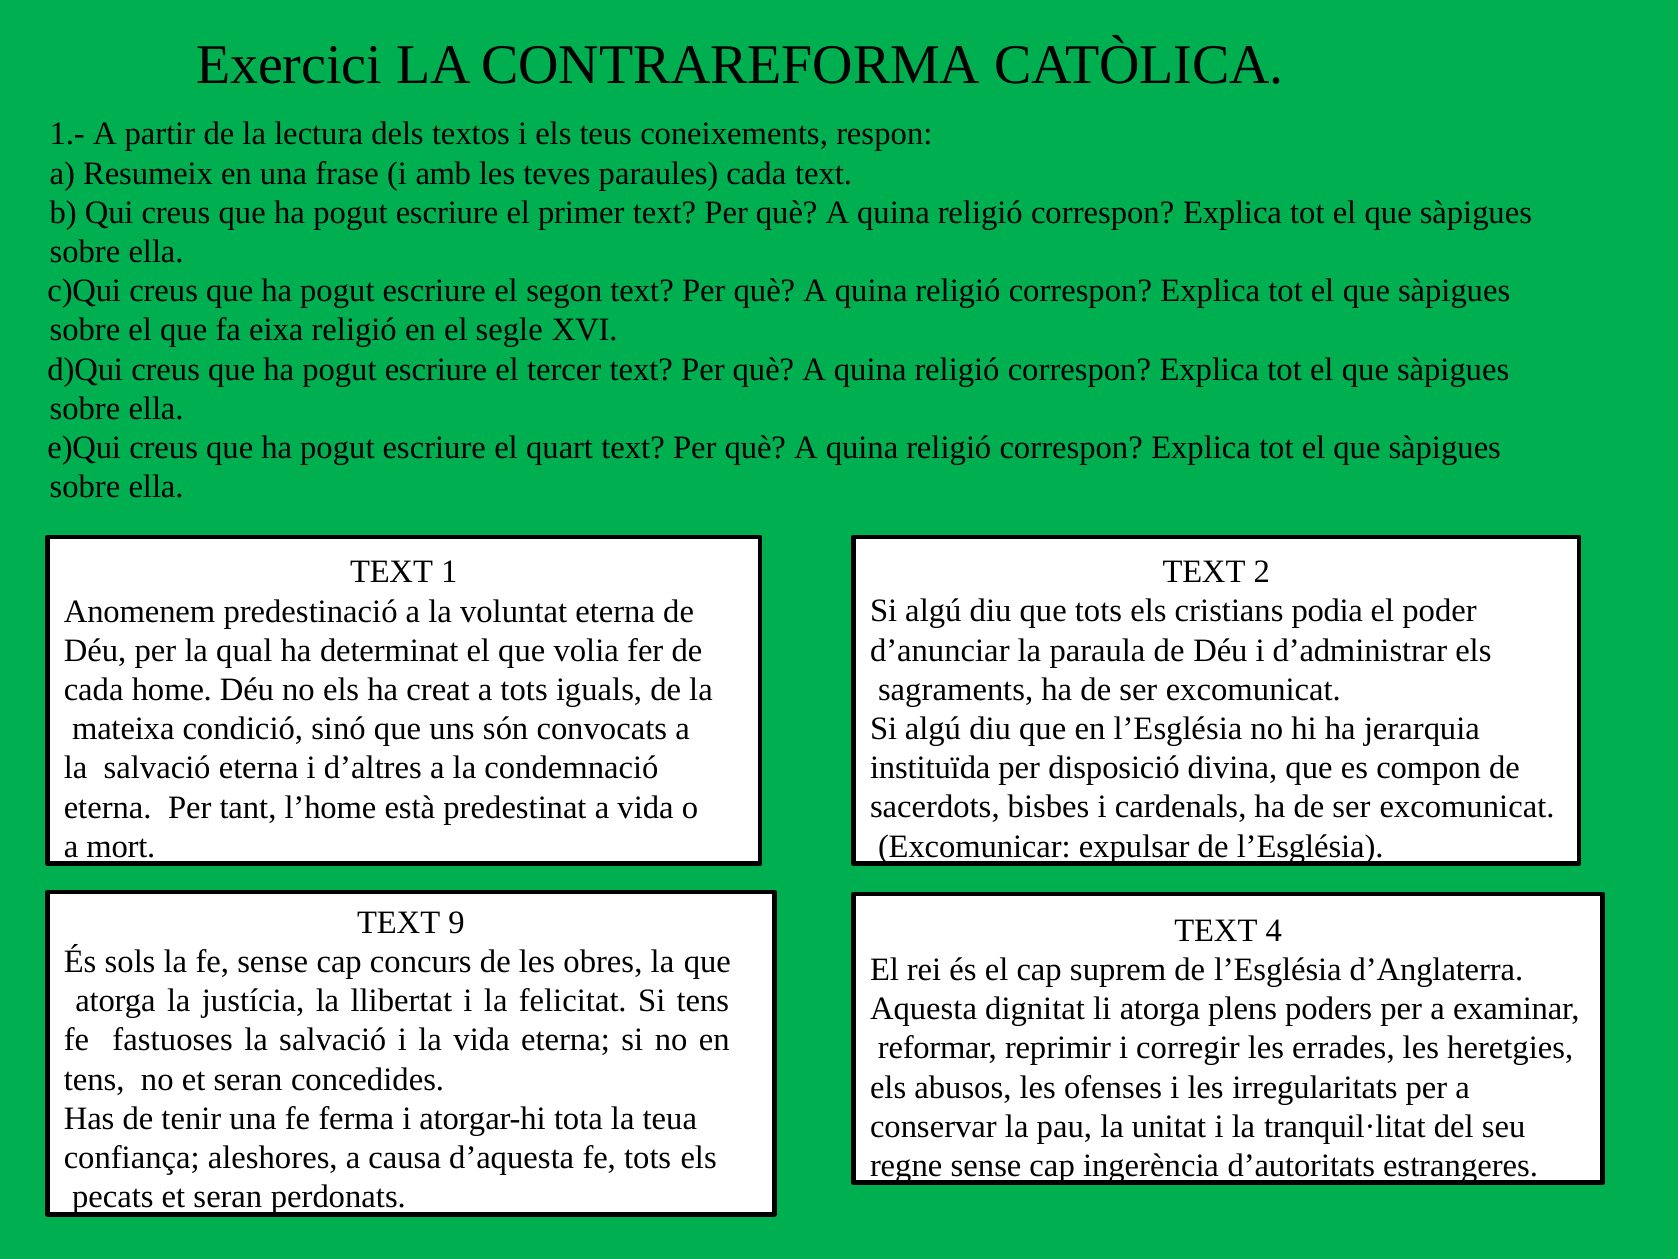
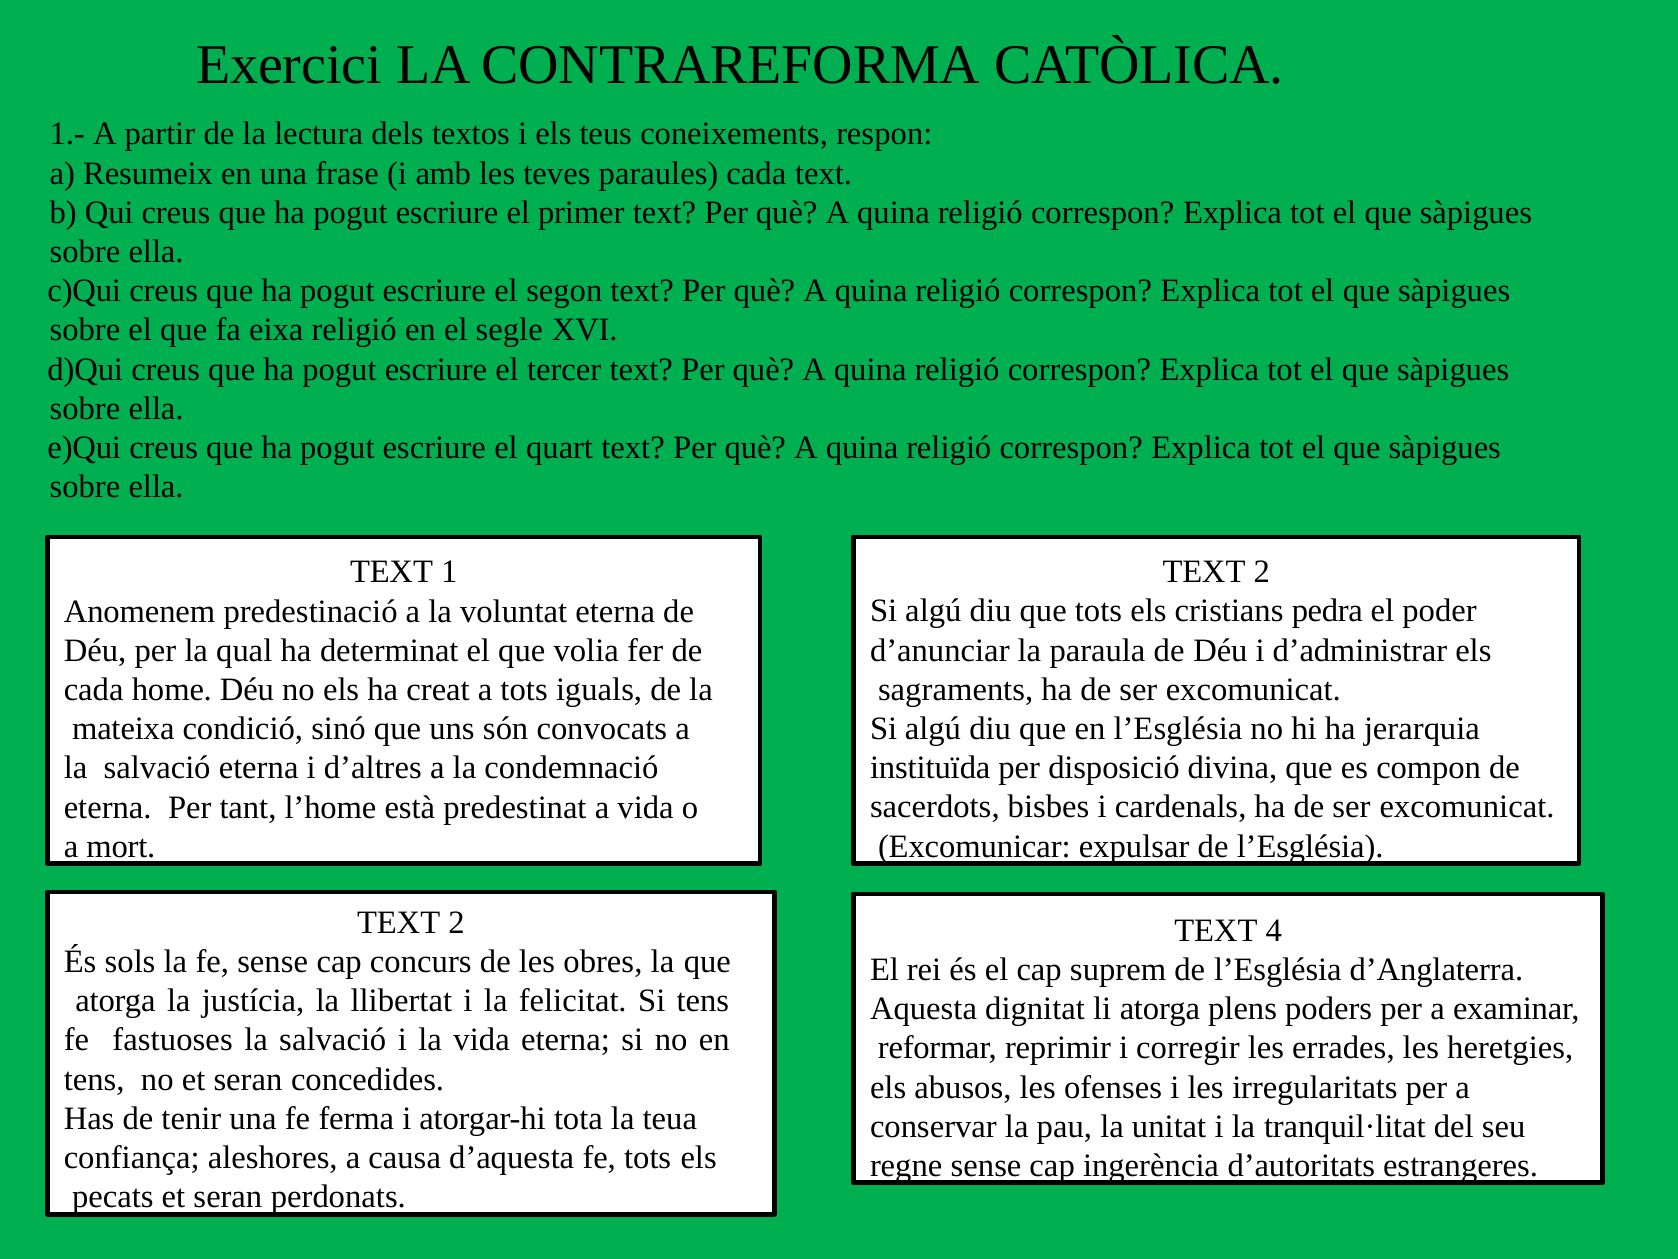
podia: podia -> pedra (1327, 611)
9: 9 -> 2 (456, 922)
